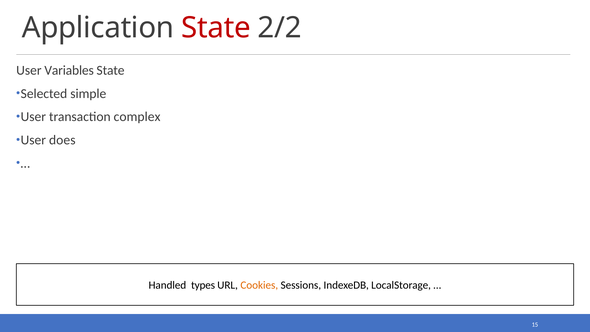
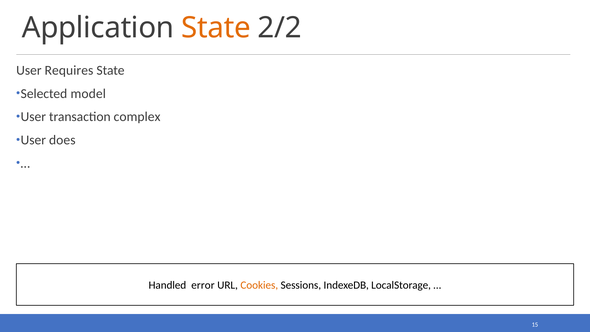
State colour: red -> orange (216, 28)
Variables: Variables -> Requires (69, 70)
simple: simple -> model (88, 94)
types: types -> error (203, 285)
